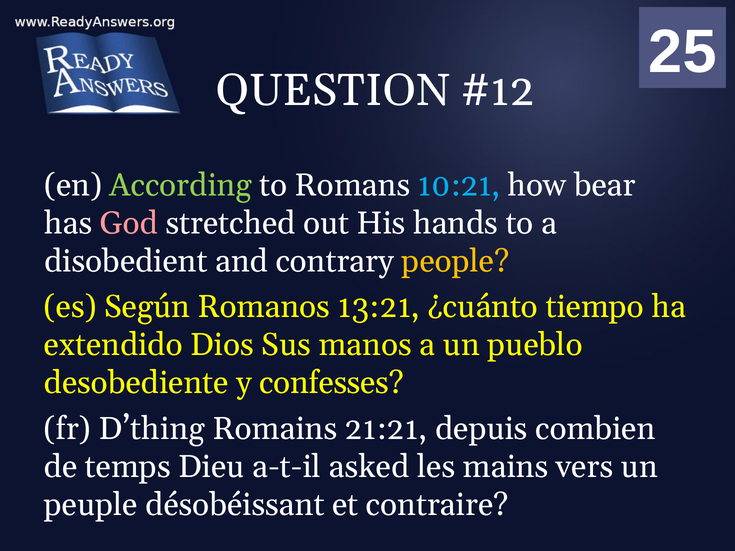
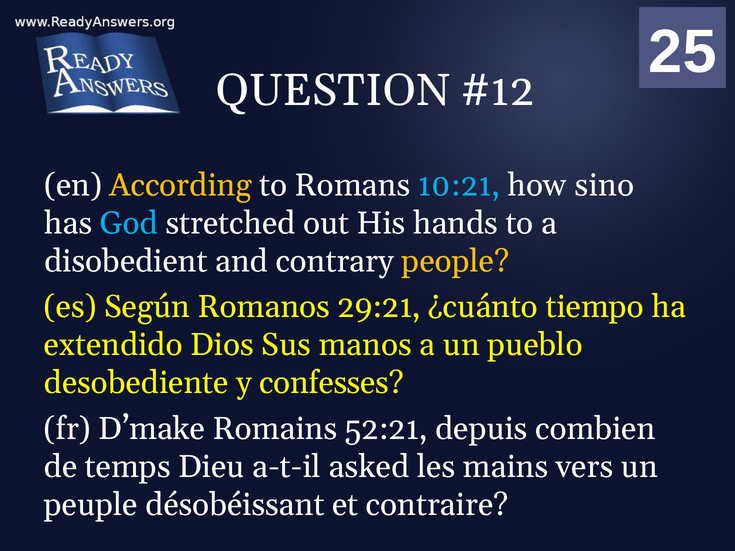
According colour: light green -> yellow (181, 185)
bear: bear -> sino (605, 185)
God colour: pink -> light blue (129, 223)
13:21: 13:21 -> 29:21 (379, 307)
D’thing: D’thing -> D’make (152, 429)
21:21: 21:21 -> 52:21 (386, 429)
